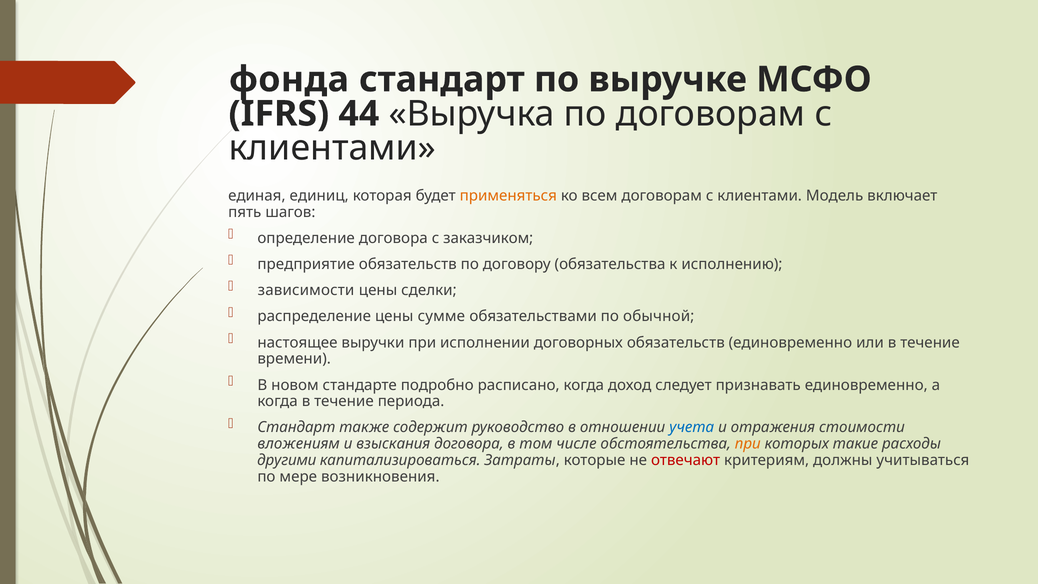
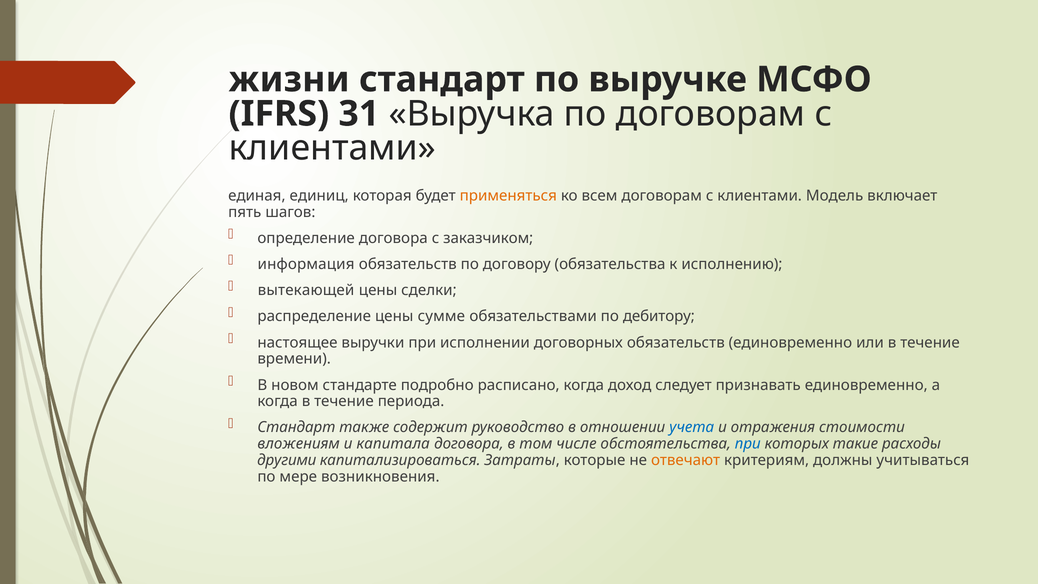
фонда: фонда -> жизни (289, 80)
44: 44 -> 31 (359, 114)
предприятие: предприятие -> информация (306, 264)
зависимости: зависимости -> вытекающей (306, 290)
обычной: обычной -> дебитору (659, 316)
взыскания: взыскания -> капитала (393, 444)
при colour: orange -> blue (748, 444)
отвечают colour: red -> orange (686, 460)
